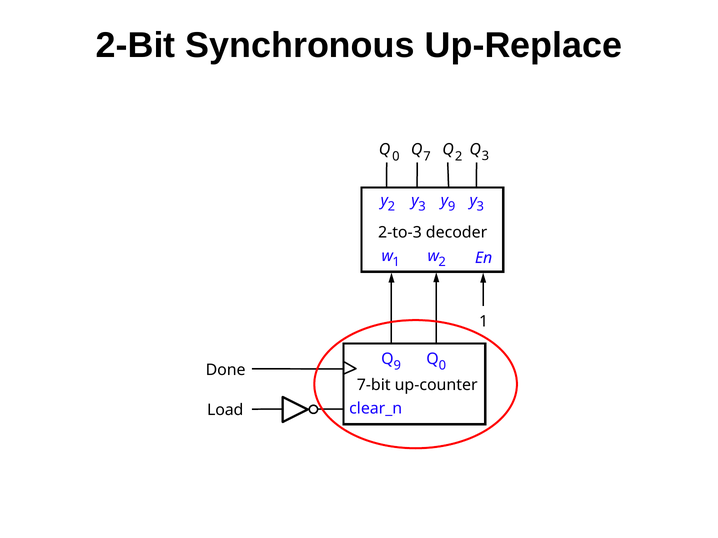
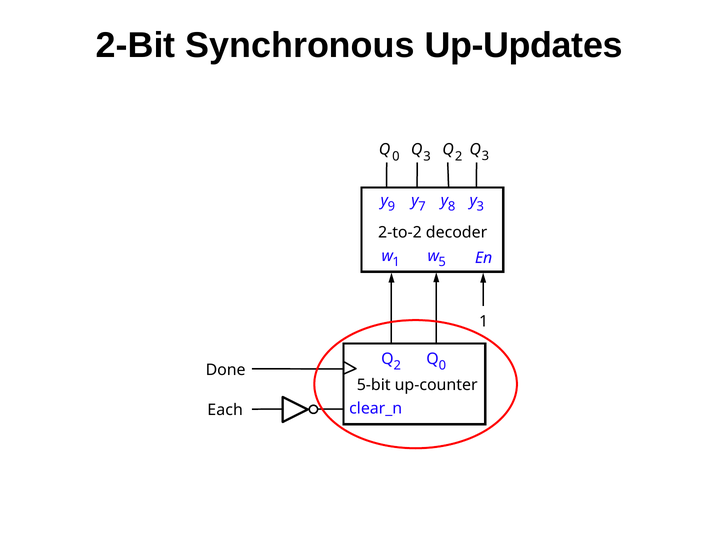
Up-Replace: Up-Replace -> Up-Updates (524, 46)
7: 7 -> 3 (427, 156)
y 2: 2 -> 9 (391, 207)
3: 3 -> 7 (422, 207)
y 9: 9 -> 8 (452, 207)
2-to-3: 2-to-3 -> 2-to-2 (400, 233)
w 2: 2 -> 5 (442, 262)
9: 9 -> 2 (397, 366)
7-bit: 7-bit -> 5-bit (374, 385)
Load: Load -> Each (225, 410)
